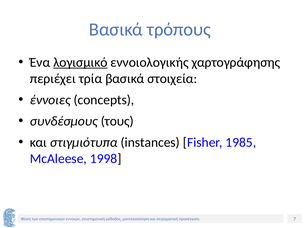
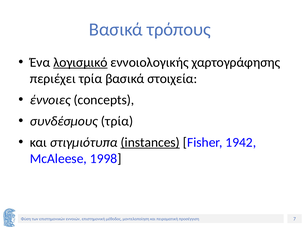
συνδέσμους τους: τους -> τρία (117, 121)
instances underline: none -> present (150, 142)
1985: 1985 -> 1942 (241, 142)
